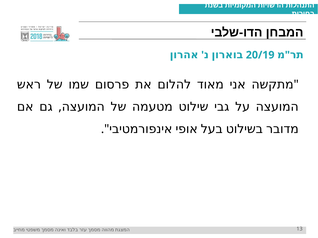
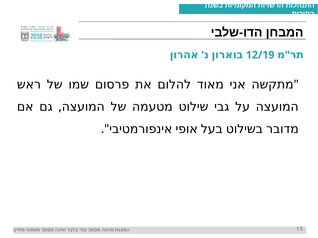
20/19: 20/19 -> 12/19 (260, 55)
